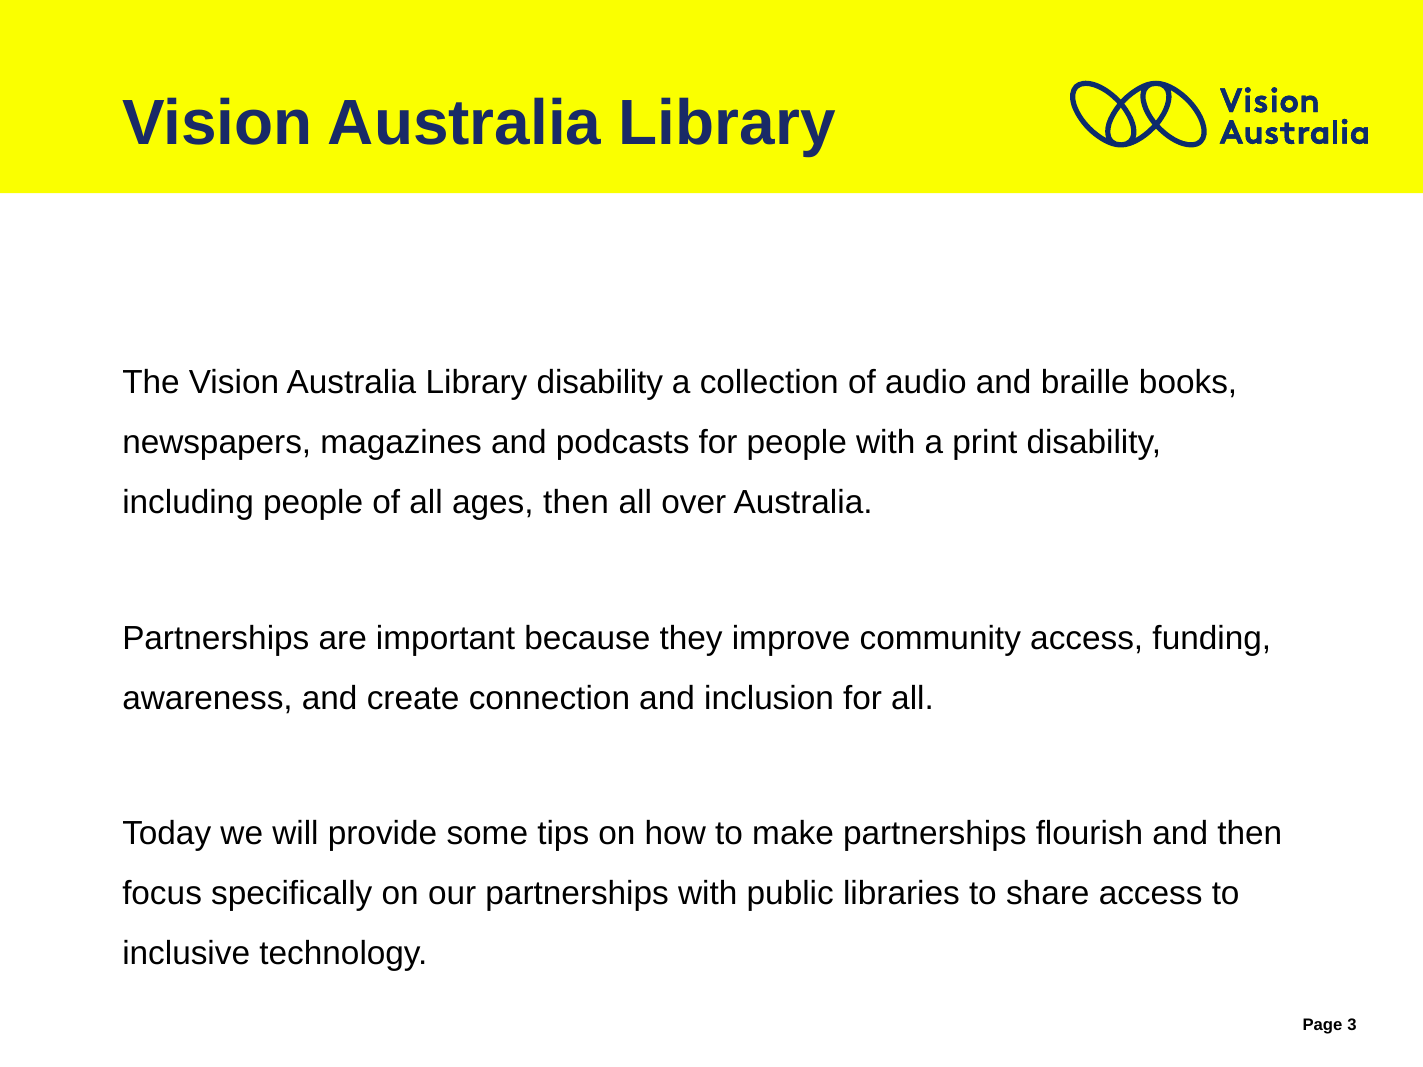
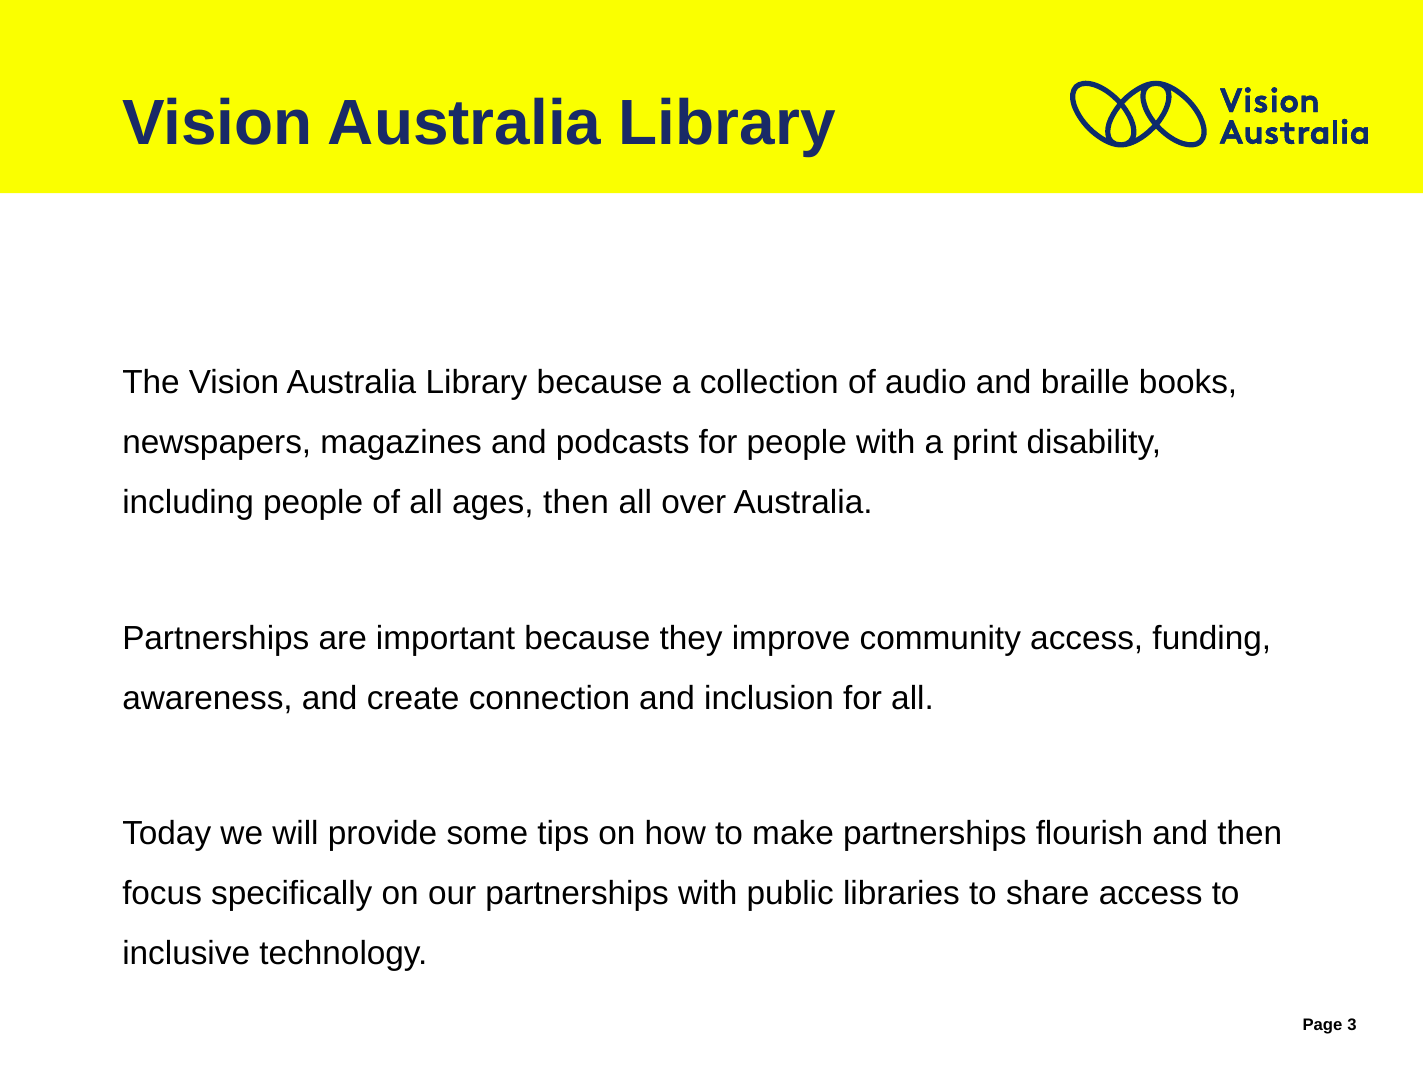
Library disability: disability -> because (600, 382)
